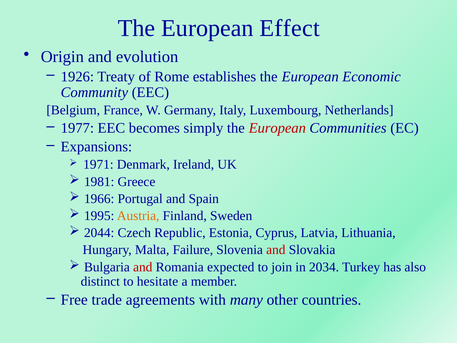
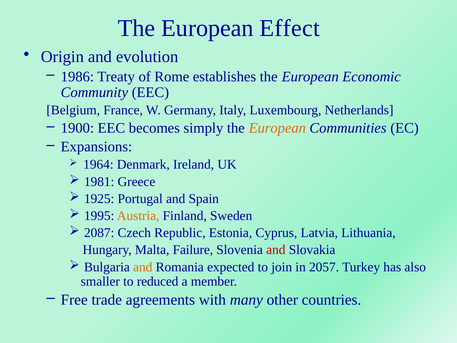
1926: 1926 -> 1986 (77, 77)
1977: 1977 -> 1900 (77, 128)
European colour: red -> orange (277, 128)
1971: 1971 -> 1964 (98, 164)
1966: 1966 -> 1925 (99, 199)
2044: 2044 -> 2087 (99, 233)
and colour: red -> orange (143, 267)
2034: 2034 -> 2057 (324, 267)
distinct: distinct -> smaller (100, 281)
hesitate: hesitate -> reduced (158, 281)
